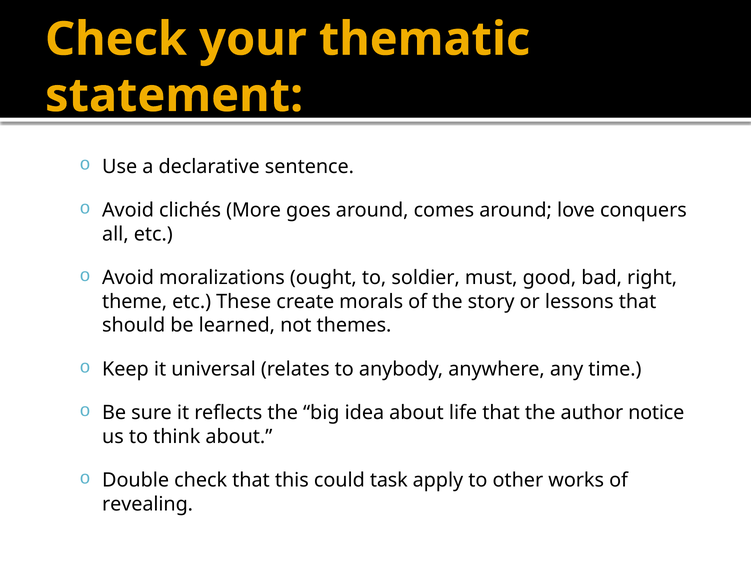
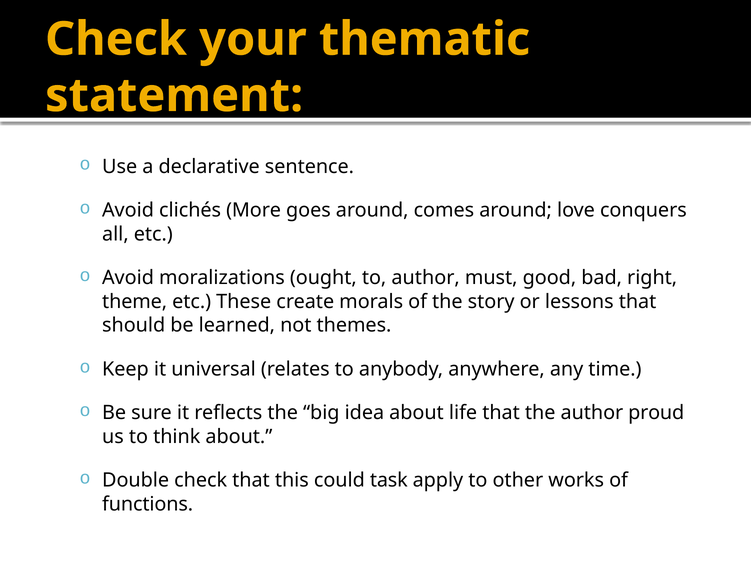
to soldier: soldier -> author (426, 278)
notice: notice -> proud (656, 413)
revealing: revealing -> functions (148, 504)
